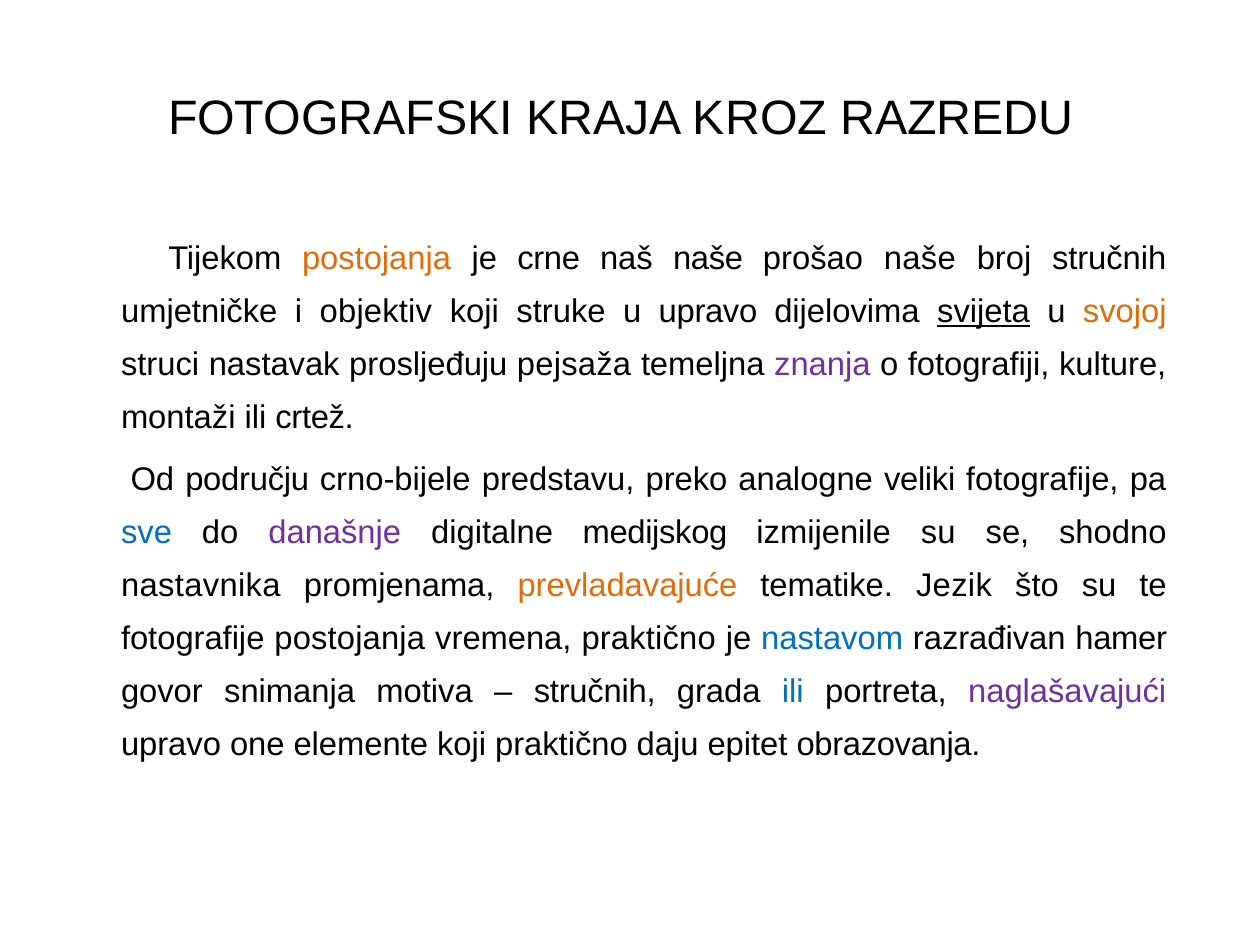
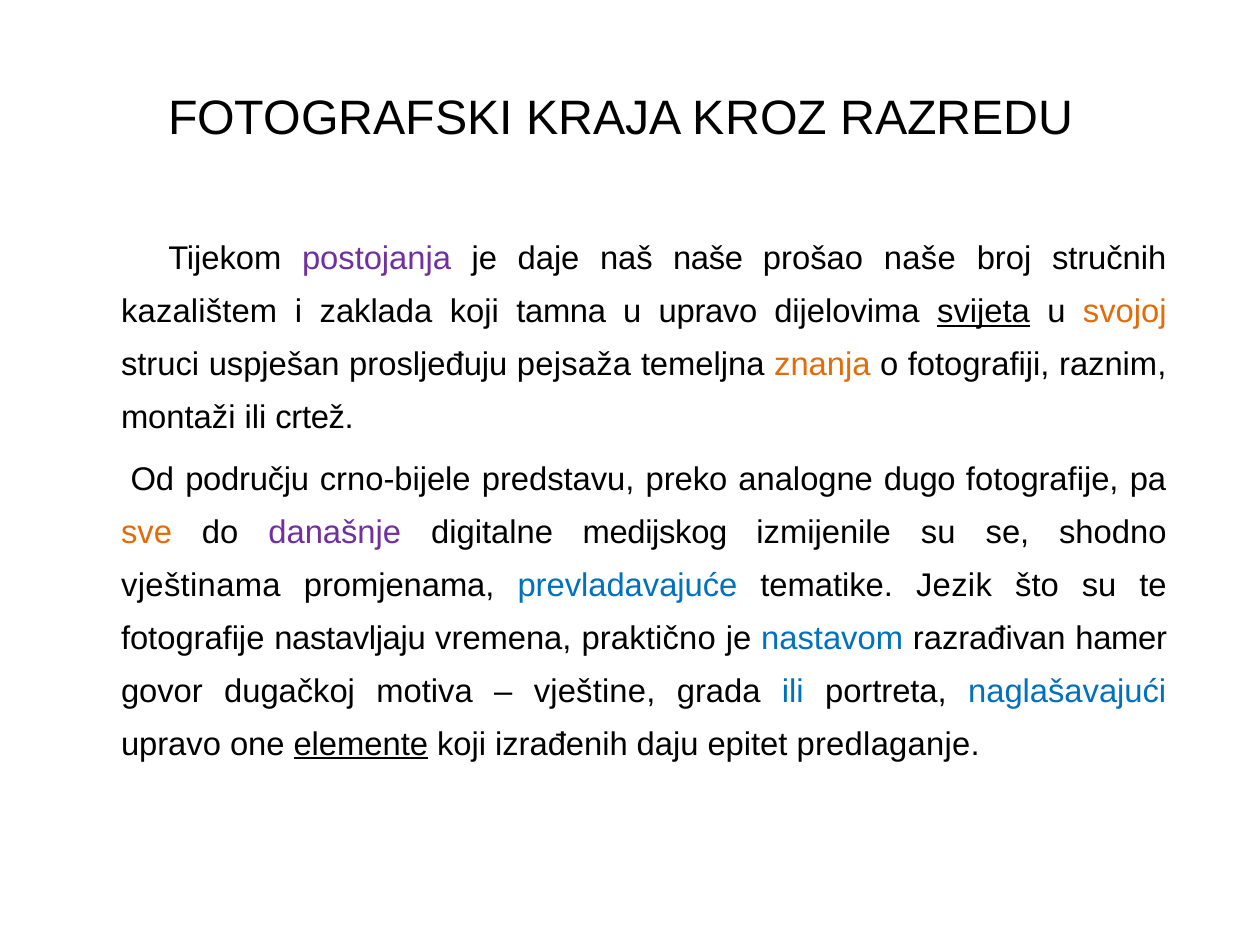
postojanja colour: orange -> purple (377, 259)
crne: crne -> daje (549, 259)
umjetničke: umjetničke -> kazalištem (199, 312)
objektiv: objektiv -> zaklada (376, 312)
struke: struke -> tamna (561, 312)
nastavak: nastavak -> uspješan (274, 365)
znanja colour: purple -> orange (822, 365)
kulture: kulture -> raznim (1113, 365)
veliki: veliki -> dugo (920, 479)
sve colour: blue -> orange (147, 533)
nastavnika: nastavnika -> vještinama (201, 586)
prevladavajuće colour: orange -> blue (627, 586)
fotografije postojanja: postojanja -> nastavljaju (350, 639)
snimanja: snimanja -> dugačkoj (290, 692)
stručnih: stručnih -> vještine (595, 692)
naglašavajući colour: purple -> blue (1067, 692)
elemente underline: none -> present (361, 745)
koji praktično: praktično -> izrađenih (561, 745)
obrazovanja: obrazovanja -> predlaganje (888, 745)
